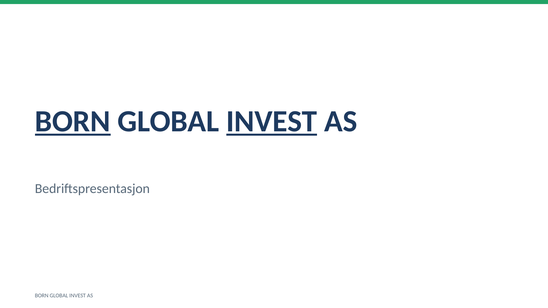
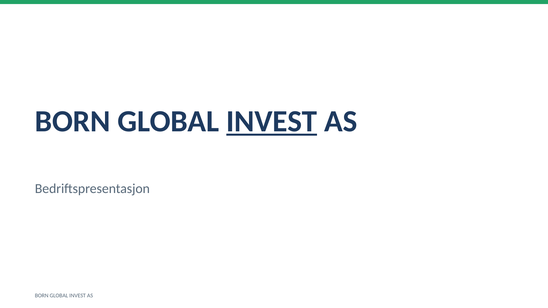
BORN underline: present -> none (73, 122)
